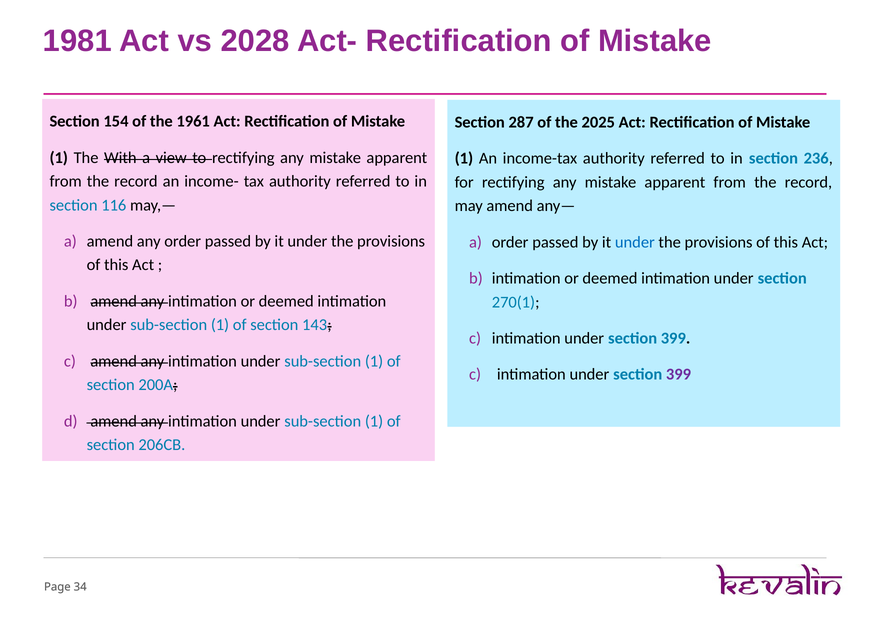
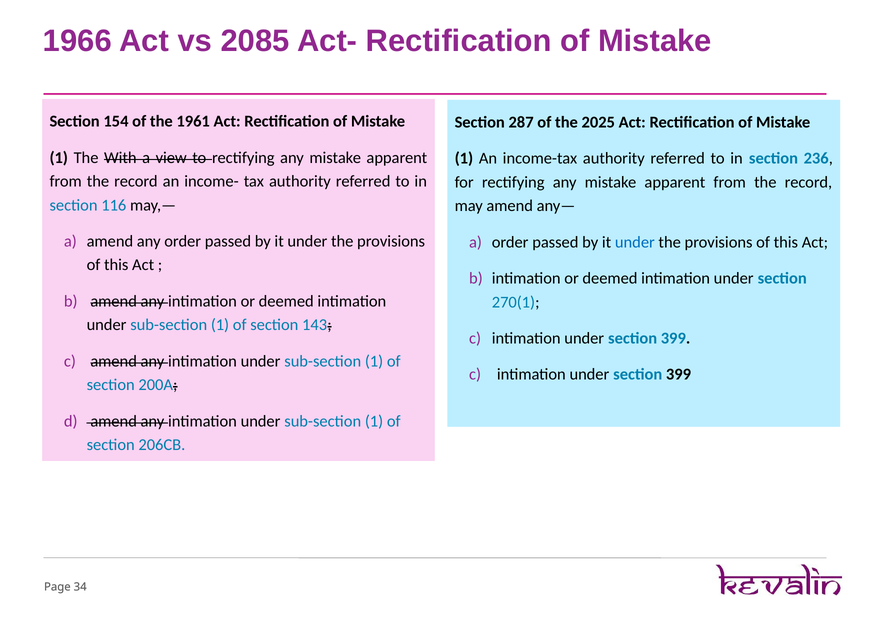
1981: 1981 -> 1966 (77, 41)
2028: 2028 -> 2085 (255, 41)
399 colour: purple -> black (678, 375)
